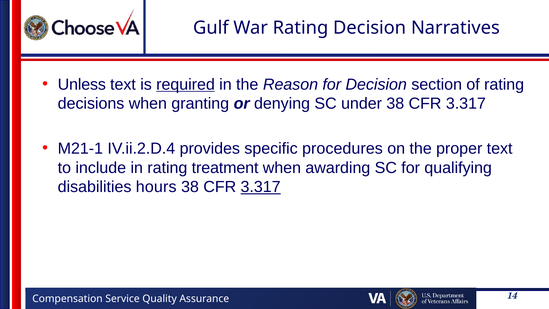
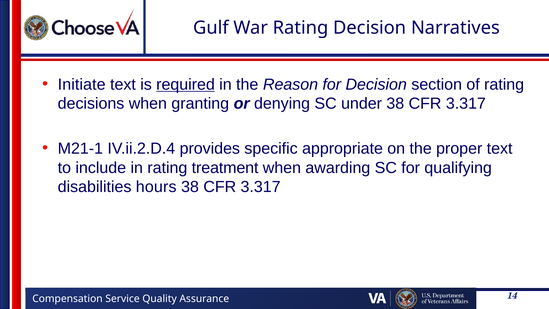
Unless: Unless -> Initiate (82, 84)
procedures: procedures -> appropriate (343, 148)
3.317 underline: present -> none (261, 187)
